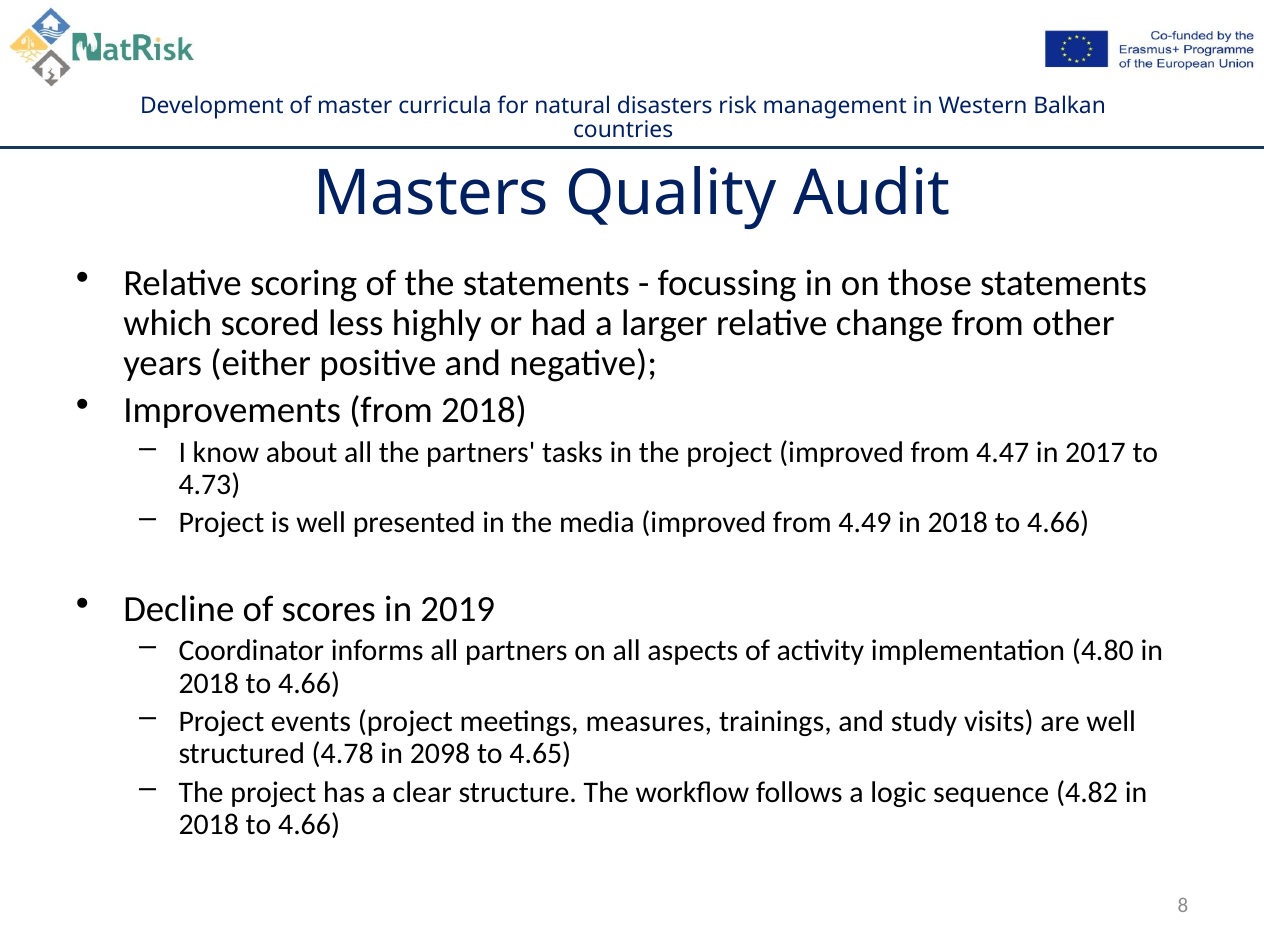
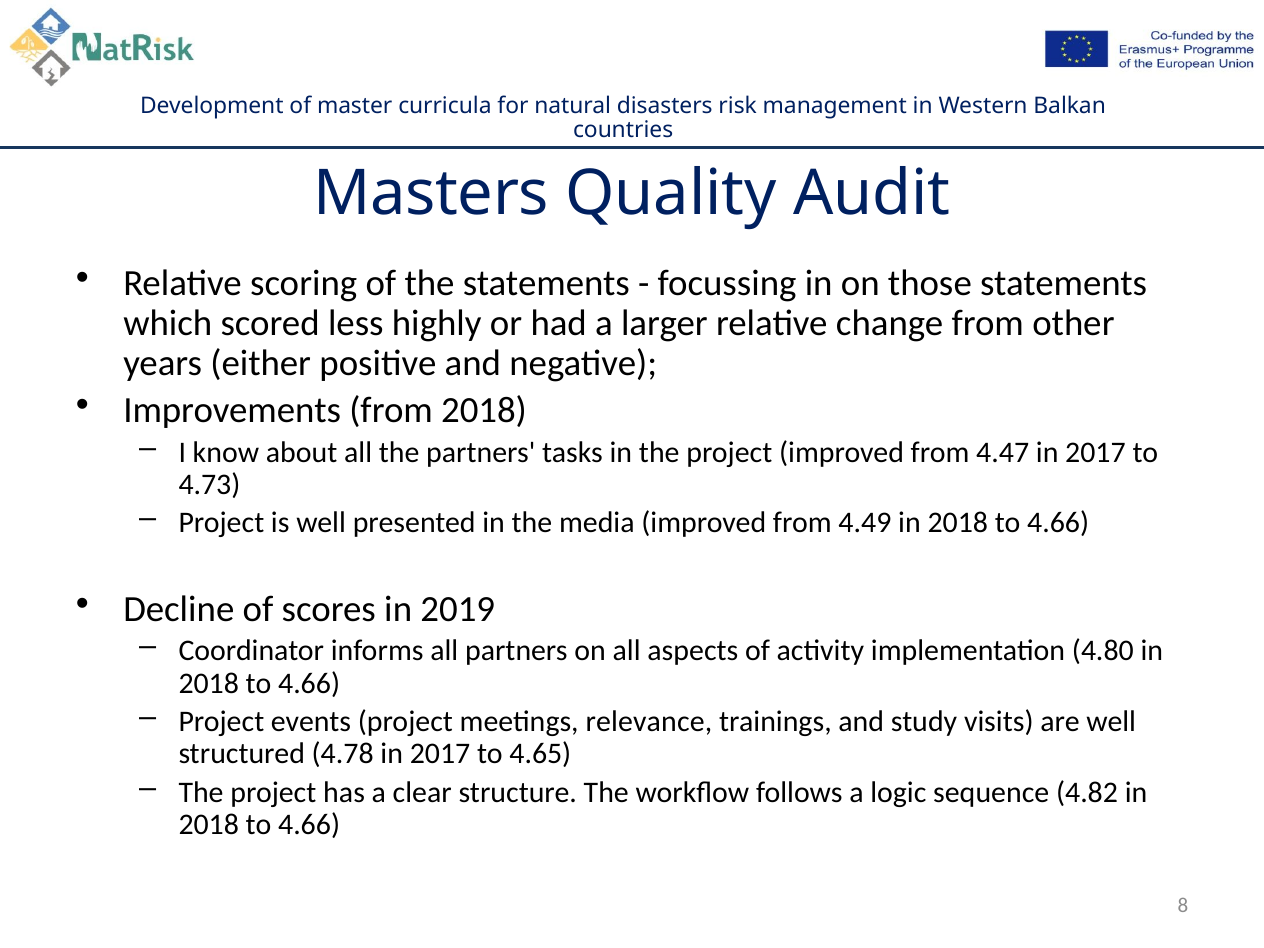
measures: measures -> relevance (649, 722)
4.78 in 2098: 2098 -> 2017 (440, 754)
